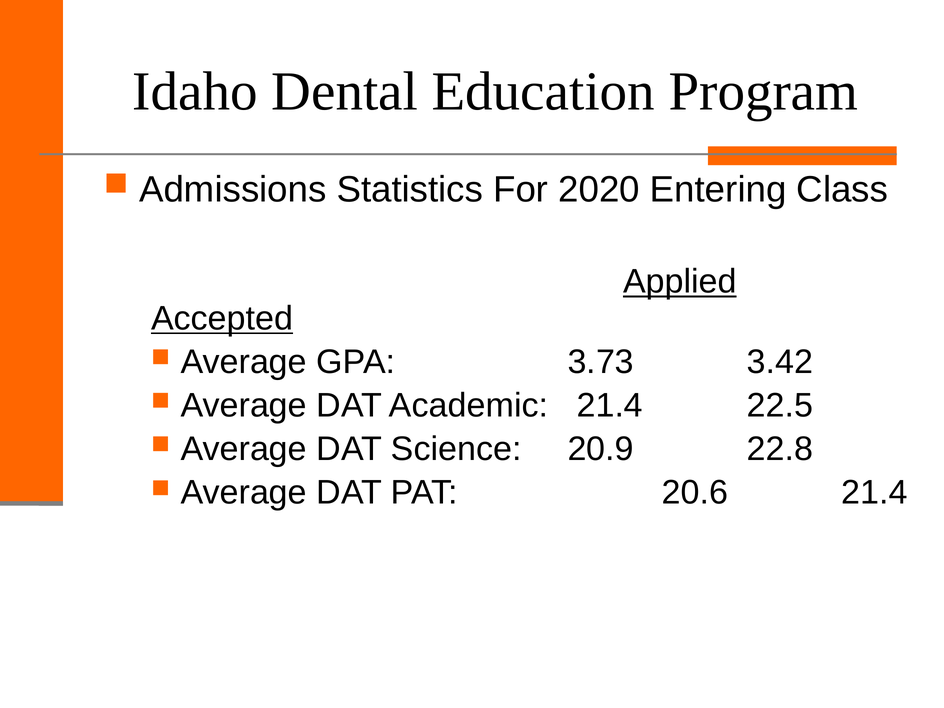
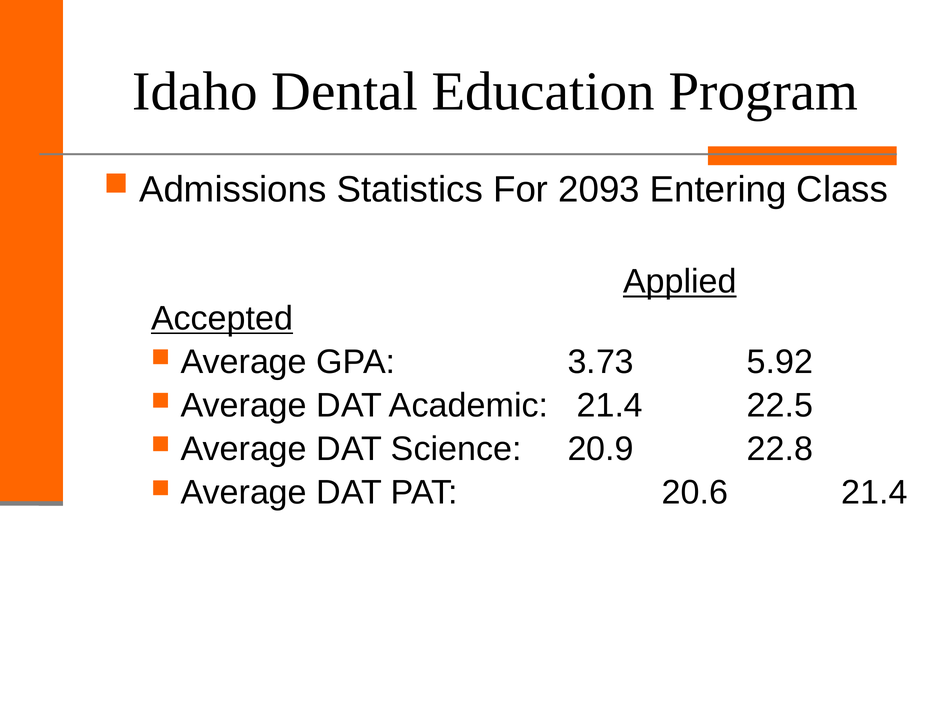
2020: 2020 -> 2093 (599, 190)
3.42: 3.42 -> 5.92 (780, 362)
